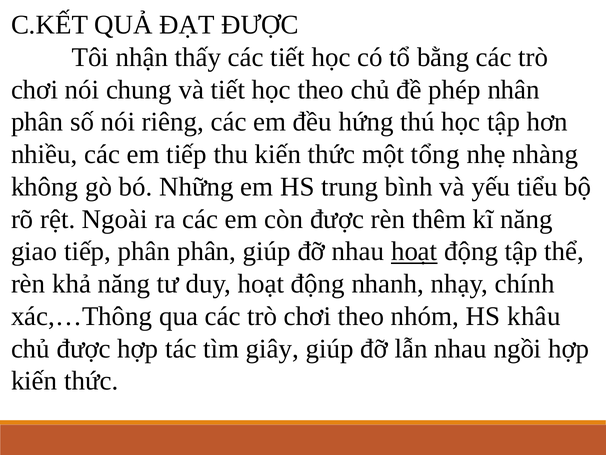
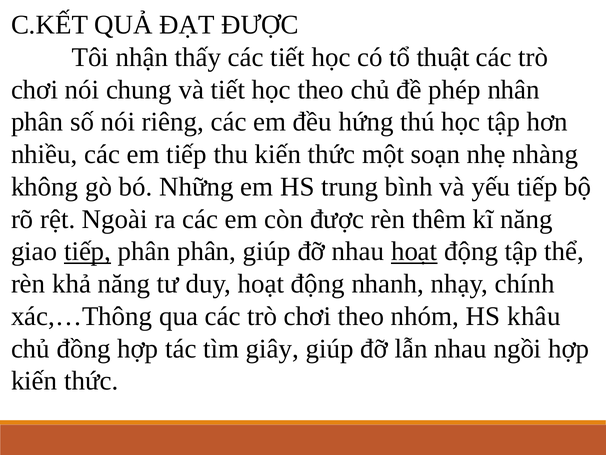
bằng: bằng -> thuật (443, 57)
tổng: tổng -> soạn (435, 154)
yếu tiểu: tiểu -> tiếp (537, 187)
tiếp underline: none -> present (88, 251)
chủ được: được -> đồng (84, 348)
